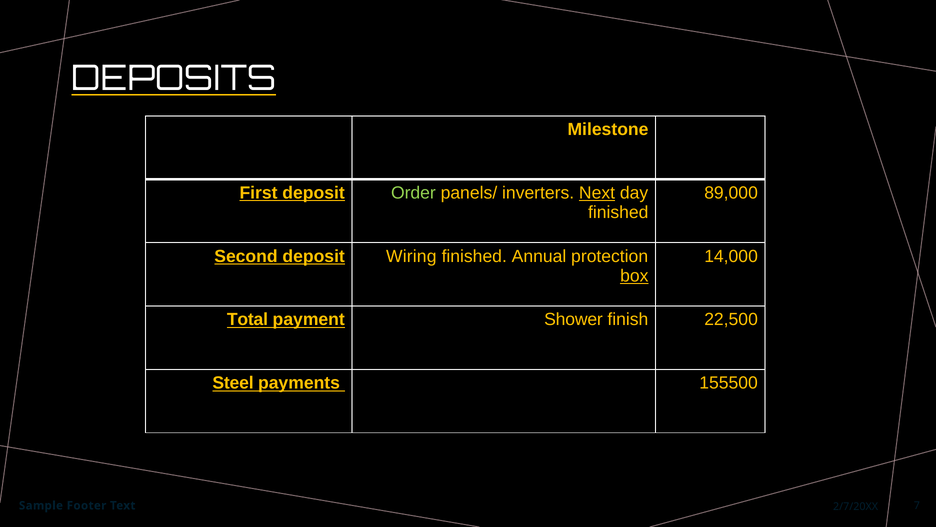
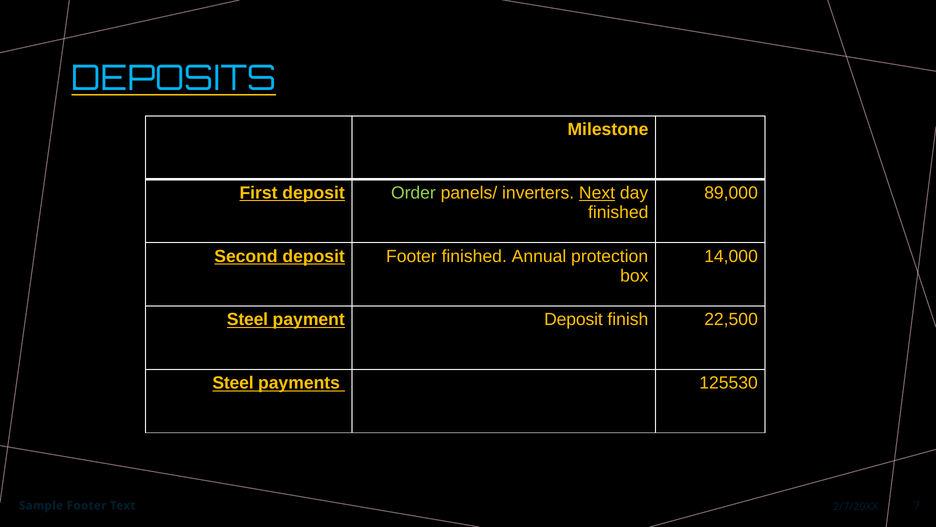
DEPOSITS colour: white -> light blue (174, 79)
deposit Wiring: Wiring -> Footer (411, 256)
box underline: present -> none (634, 276)
Total: Total -> Steel (247, 319)
payment Shower: Shower -> Deposit (573, 319)
155500: 155500 -> 125530 (729, 383)
